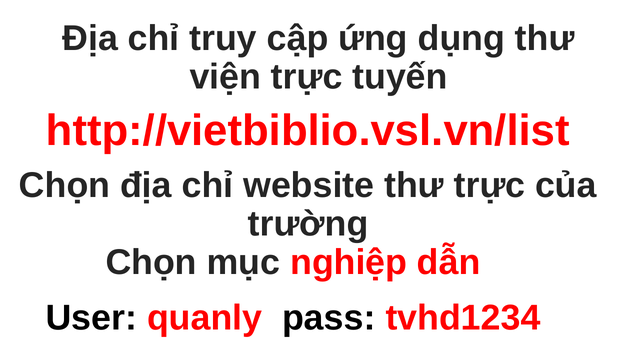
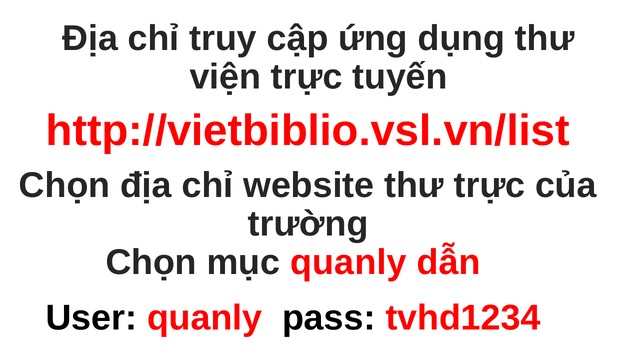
mục nghiệp: nghiệp -> quanly (349, 262)
